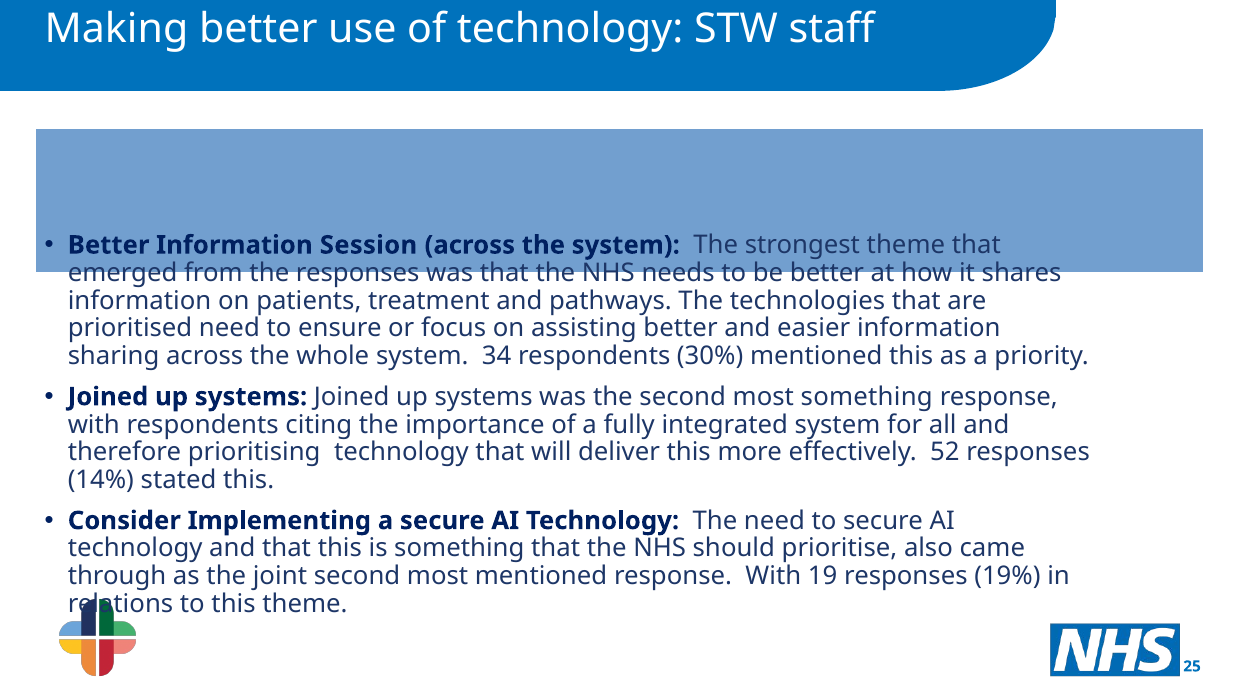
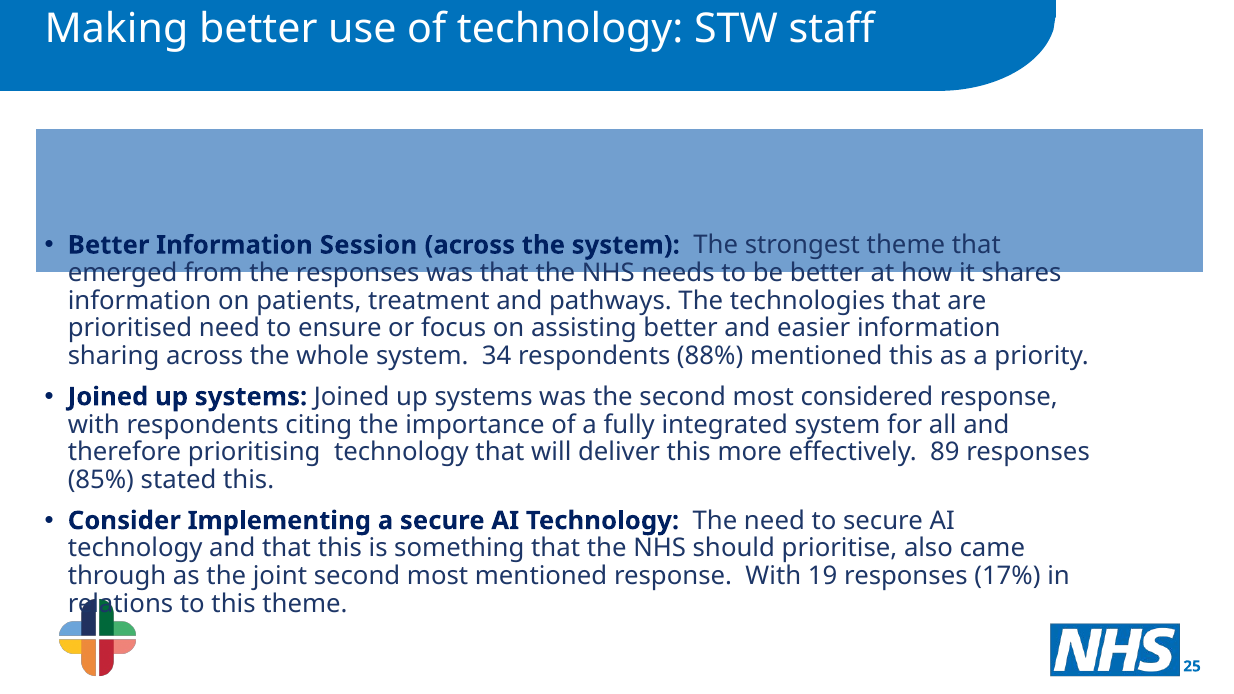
30%: 30% -> 88% (710, 356)
most something: something -> considered (867, 397)
52: 52 -> 89 (945, 452)
14%: 14% -> 85% (101, 480)
19%: 19% -> 17% (1007, 576)
